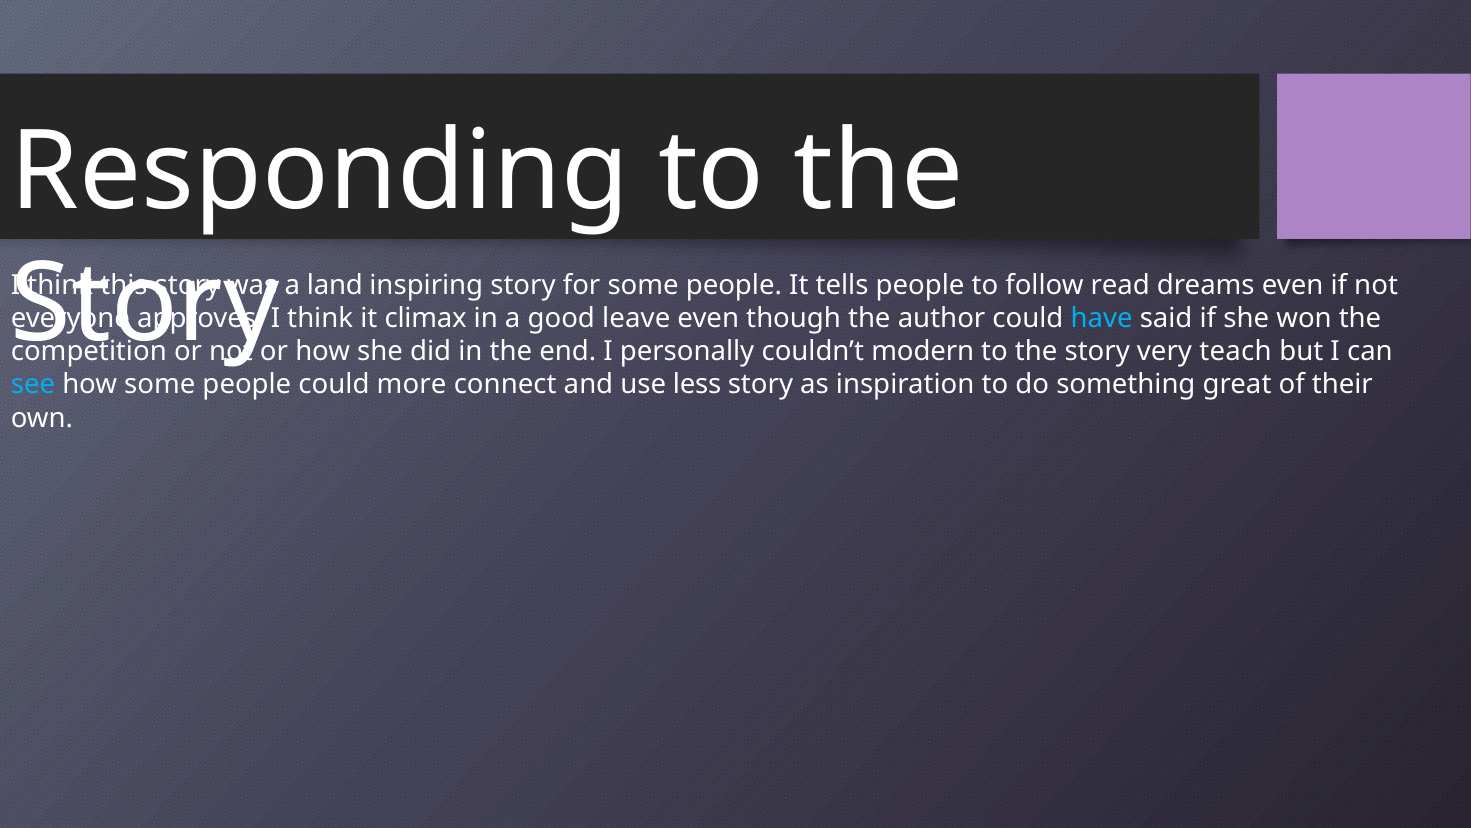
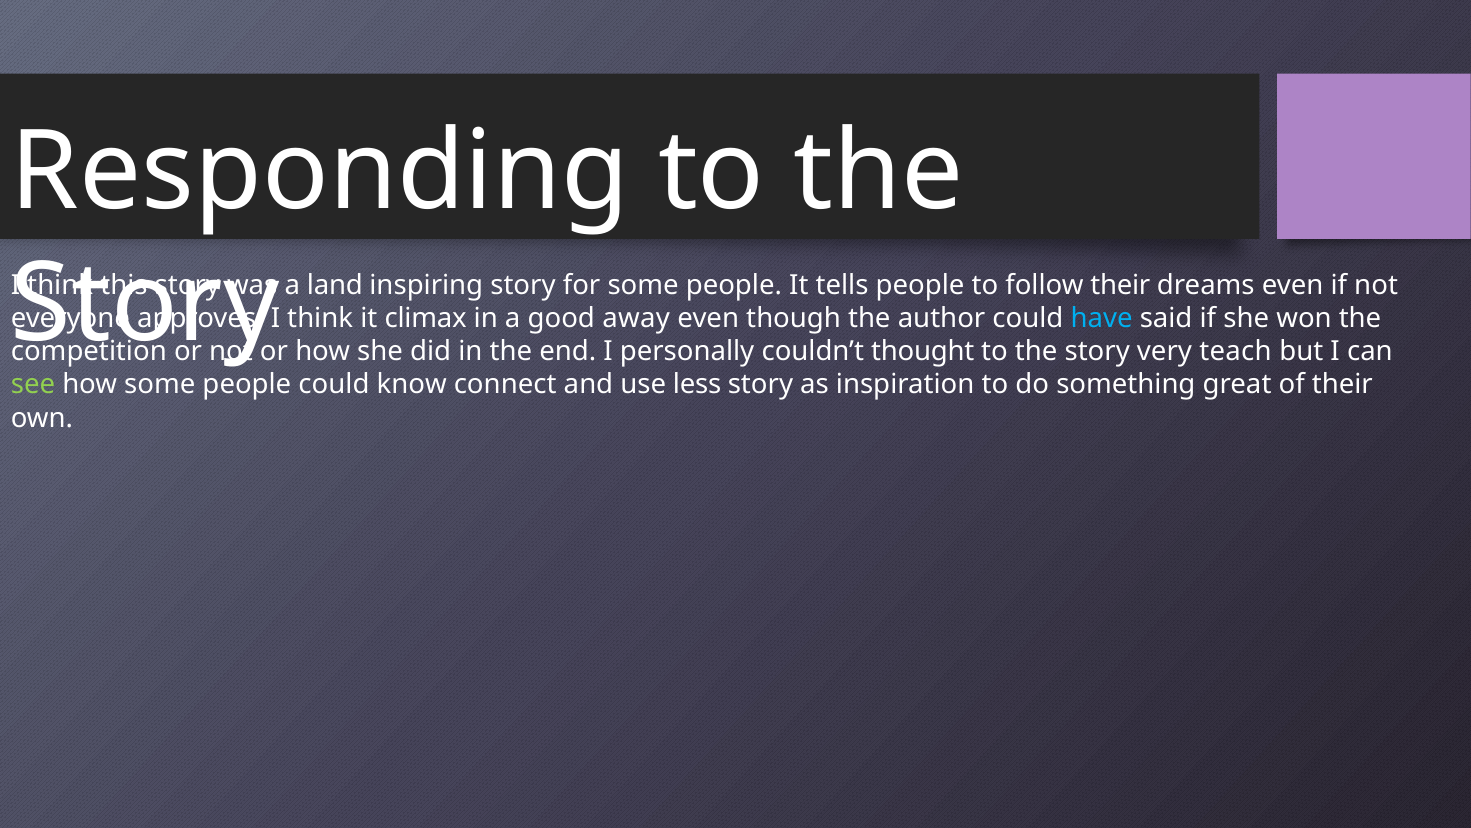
follow read: read -> their (1120, 285)
leave: leave -> away (636, 318)
modern: modern -> thought (923, 351)
see colour: light blue -> light green (33, 385)
more: more -> know (412, 385)
